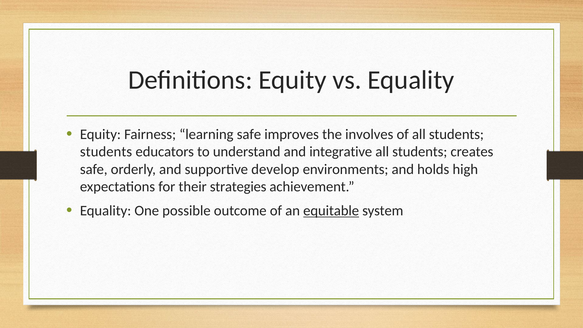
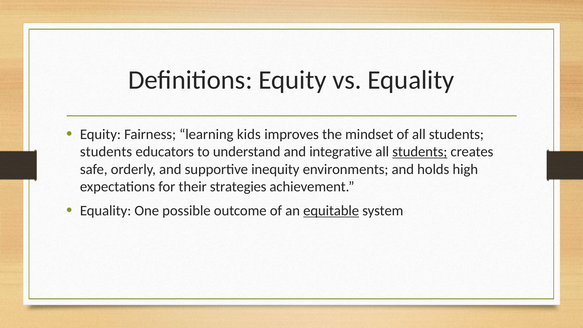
learning safe: safe -> kids (249, 134)
involves: involves -> mindset (369, 134)
students underline: none -> present (420, 152)
develop: develop -> inequity (275, 169)
